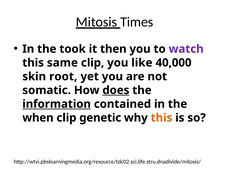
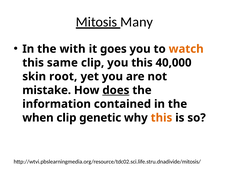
Times: Times -> Many (137, 22)
took: took -> with (73, 49)
then: then -> goes (113, 49)
watch colour: purple -> orange (186, 49)
you like: like -> this (142, 63)
somatic: somatic -> mistake (47, 90)
information underline: present -> none (57, 104)
